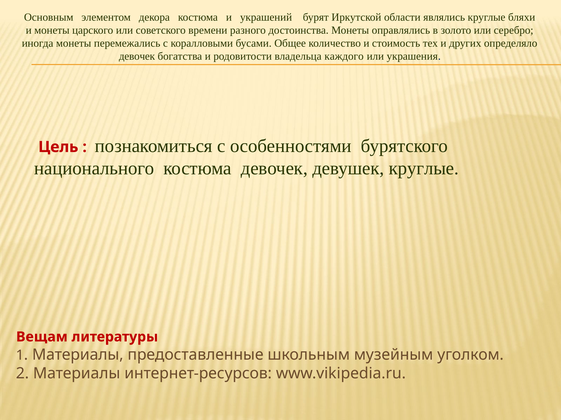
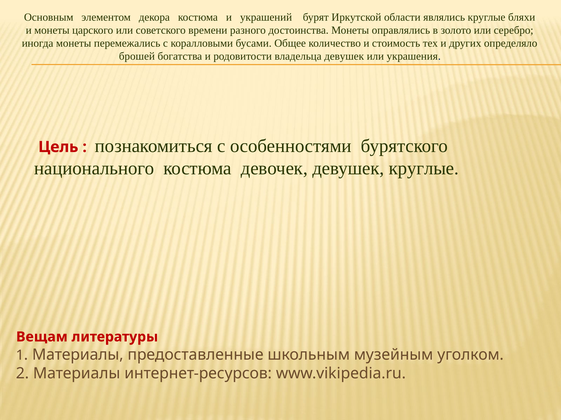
девочек: девочек -> брошей (137, 56)
владельца каждого: каждого -> девушек (344, 56)
